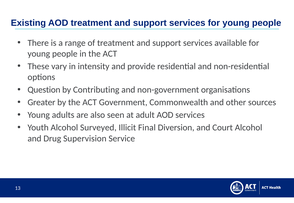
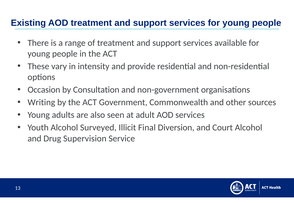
Question: Question -> Occasion (44, 90)
Contributing: Contributing -> Consultation (96, 90)
Greater: Greater -> Writing (41, 103)
